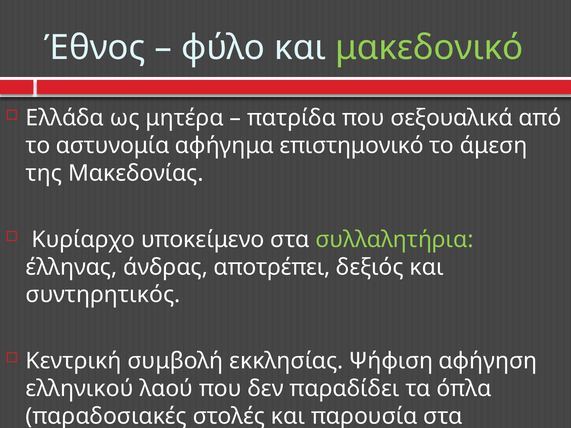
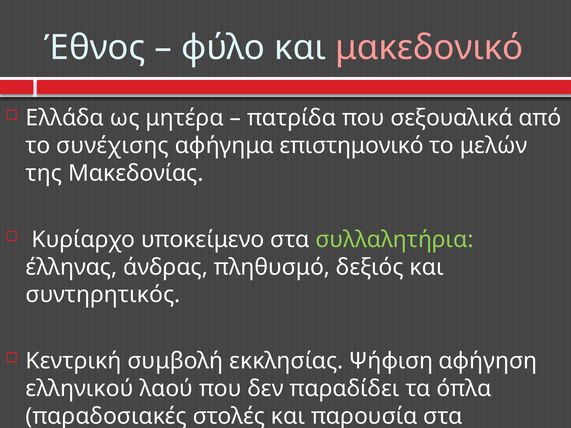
μακεδονικό colour: light green -> pink (429, 48)
αστυνομία: αστυνομία -> συνέχισης (113, 146)
άμεση: άμεση -> μελών (494, 146)
αποτρέπει: αποτρέπει -> πληθυσμό (272, 267)
